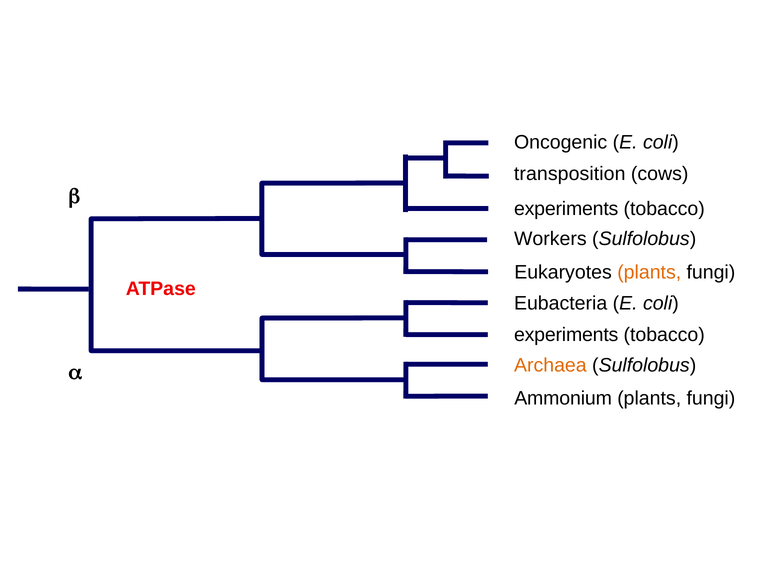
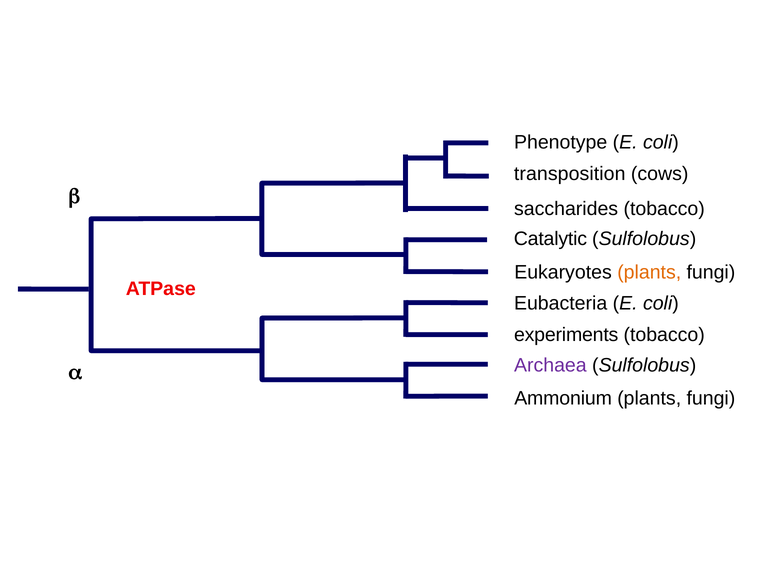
Oncogenic: Oncogenic -> Phenotype (561, 143)
experiments: experiments -> saccharides (566, 209)
Workers: Workers -> Catalytic (550, 239)
Archaea colour: orange -> purple (550, 366)
